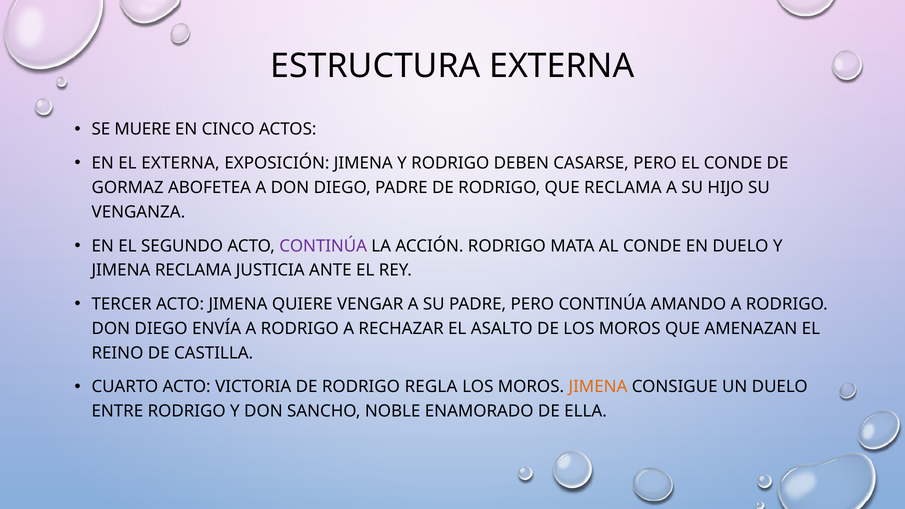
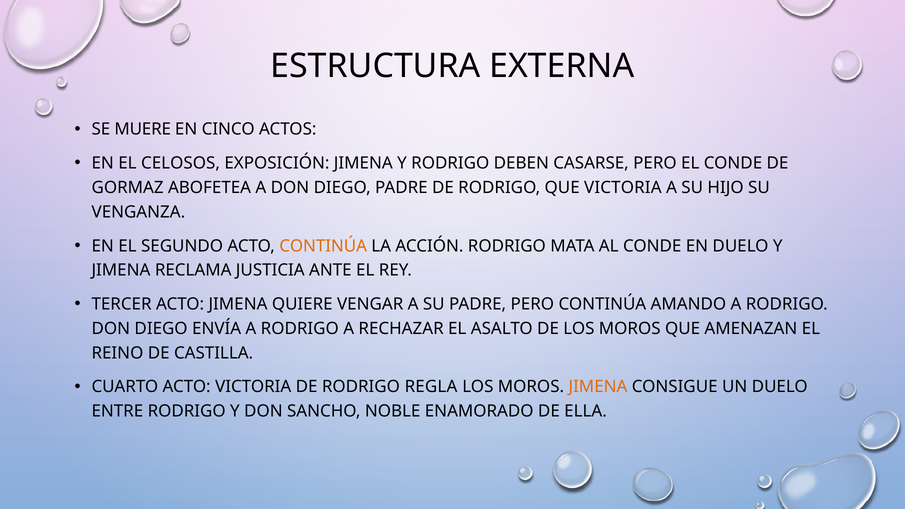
EL EXTERNA: EXTERNA -> CELOSOS (181, 163)
QUE RECLAMA: RECLAMA -> VICTORIA (623, 188)
CONTINÚA colour: purple -> orange (323, 246)
